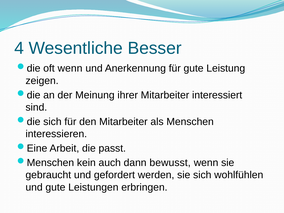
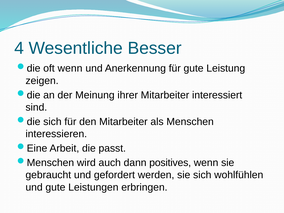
kein: kein -> wird (86, 163)
bewusst: bewusst -> positives (170, 163)
